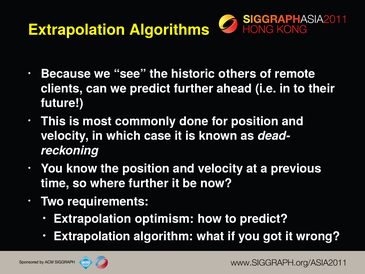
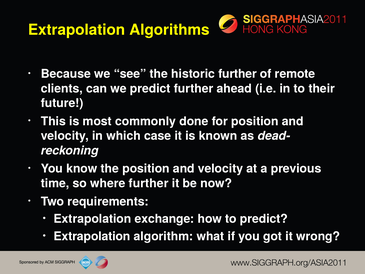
historic others: others -> further (238, 74)
optimism: optimism -> exchange (165, 219)
